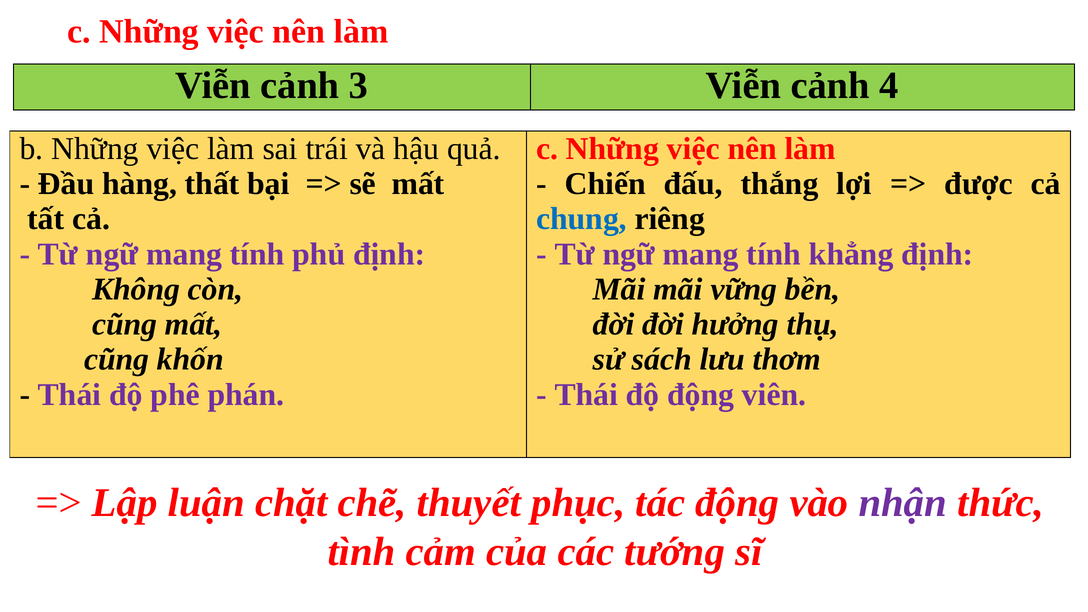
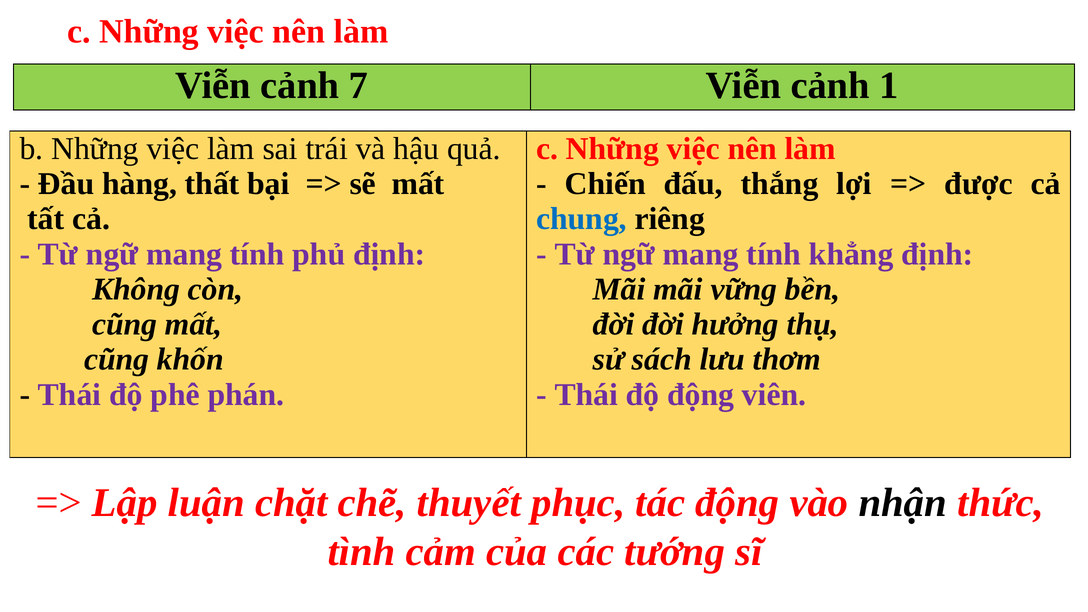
3: 3 -> 7 (359, 86)
4: 4 -> 1 (889, 86)
nhận colour: purple -> black (903, 503)
